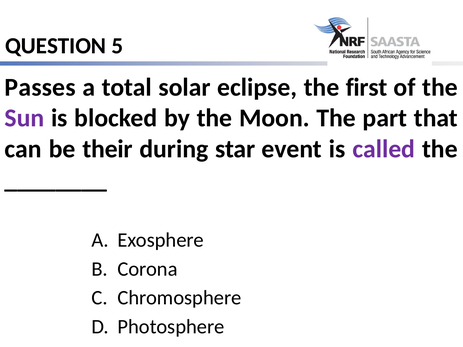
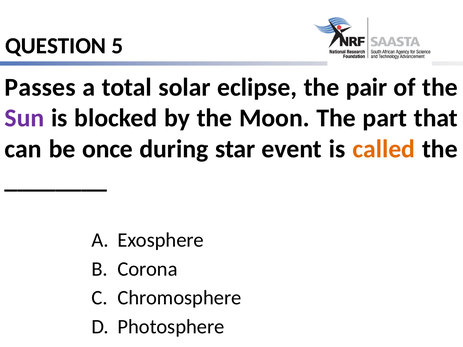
first: first -> pair (367, 87)
their: their -> once (108, 149)
called colour: purple -> orange (384, 149)
